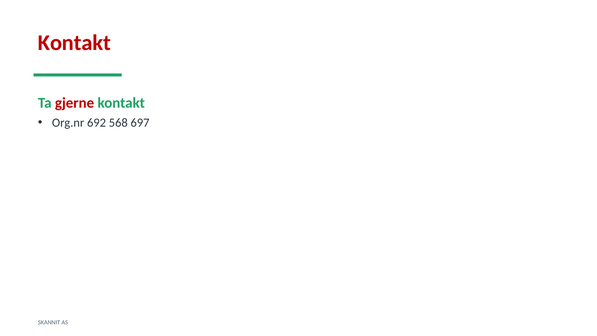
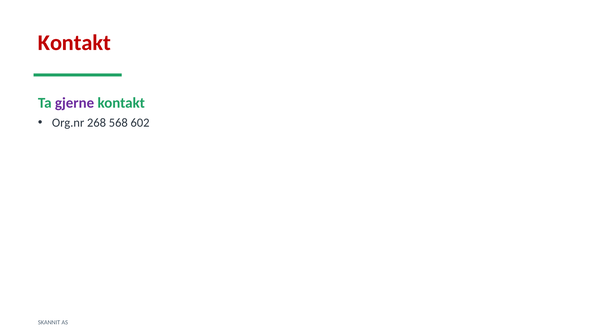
gjerne colour: red -> purple (75, 103)
692: 692 -> 268 (97, 123)
697: 697 -> 602 (140, 123)
